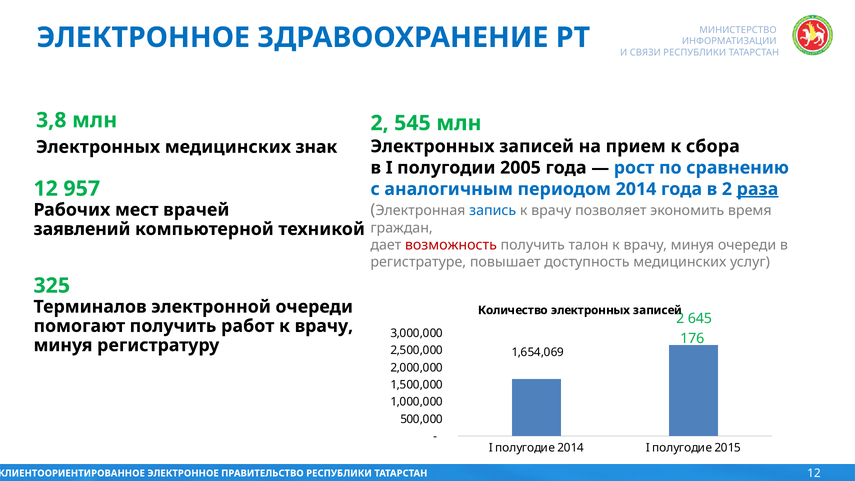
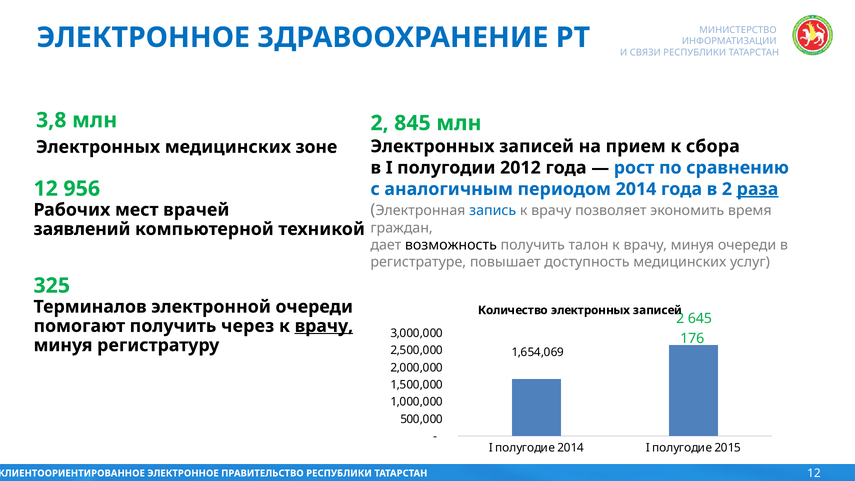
545: 545 -> 845 (412, 123)
знак: знак -> зоне (316, 147)
2005: 2005 -> 2012 (520, 168)
957: 957 -> 956 (82, 189)
возможность colour: red -> black (451, 245)
работ: работ -> через (248, 326)
врачу underline: none -> present (324, 326)
